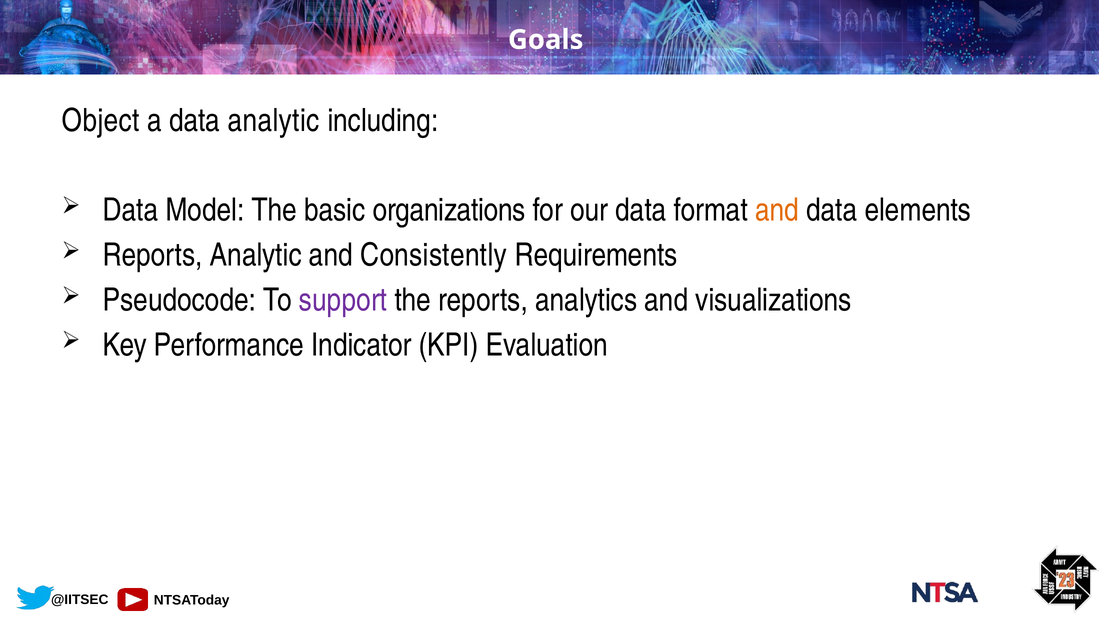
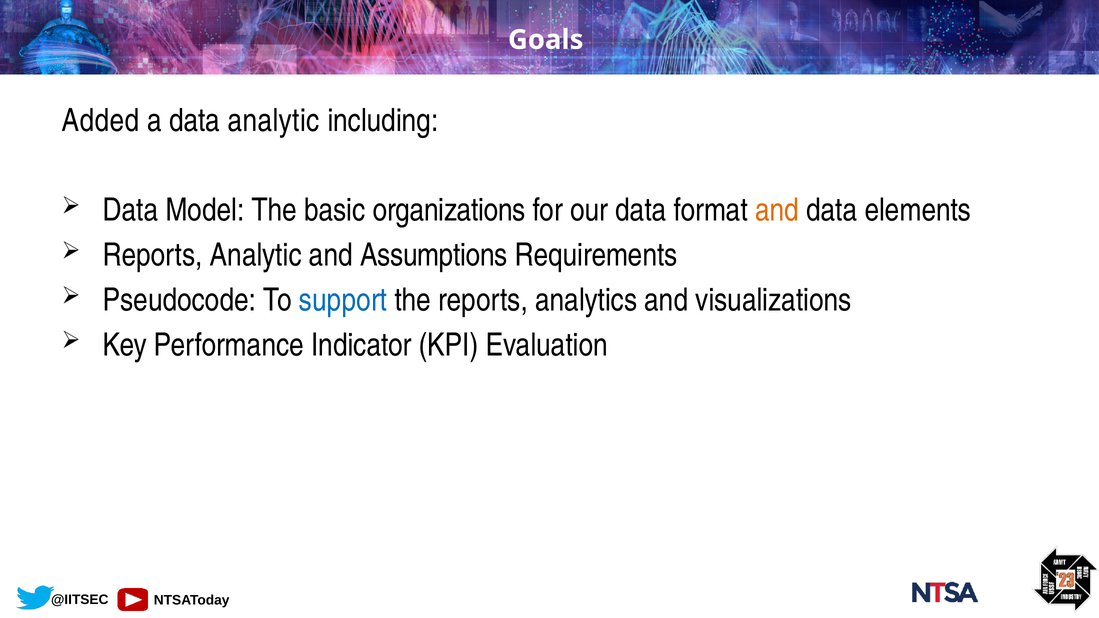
Object: Object -> Added (101, 121)
Consistently: Consistently -> Assumptions (434, 255)
support colour: purple -> blue (343, 300)
